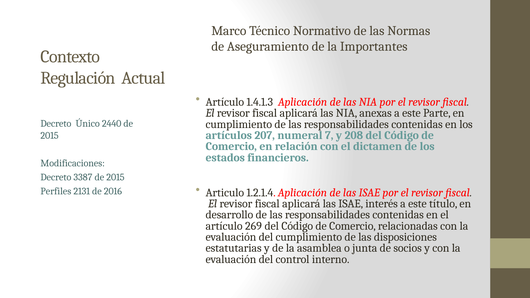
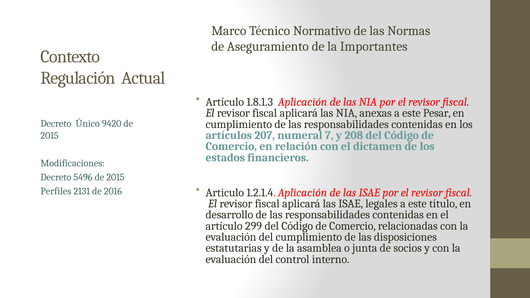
1.4.1.3: 1.4.1.3 -> 1.8.1.3 (260, 102)
Parte: Parte -> Pesar (437, 113)
2440: 2440 -> 9420 (112, 124)
3387: 3387 -> 5496 (83, 177)
interés: interés -> legales (381, 204)
269: 269 -> 299 (254, 226)
